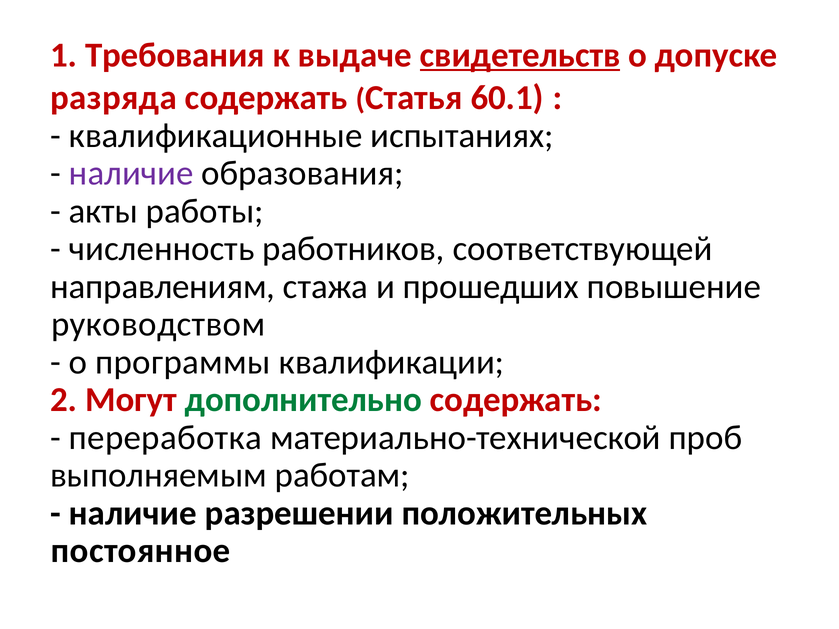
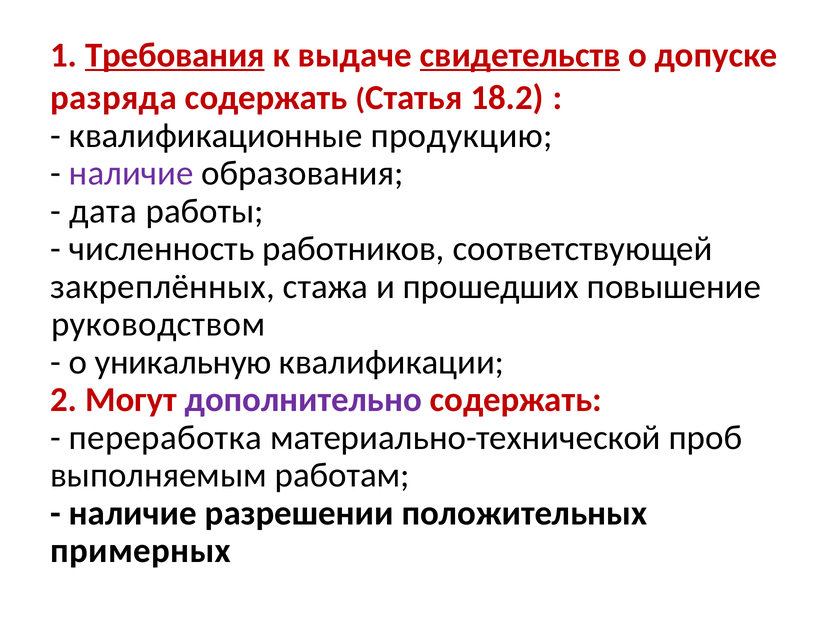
Требования underline: none -> present (175, 55)
60.1: 60.1 -> 18.2 (507, 98)
испытаниях: испытаниях -> продукцию (462, 136)
акты: акты -> дата (103, 211)
направлениям: направлениям -> закреплённых (163, 287)
программы: программы -> уникальную (183, 362)
дополнительно colour: green -> purple (303, 400)
постоянное: постоянное -> примерных (141, 551)
